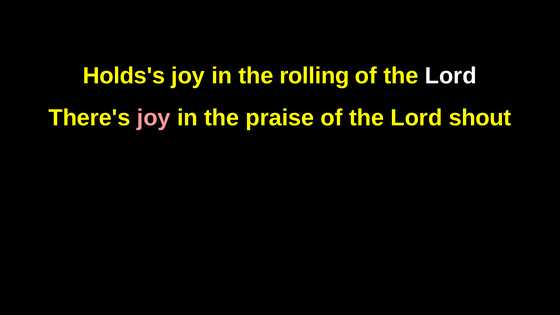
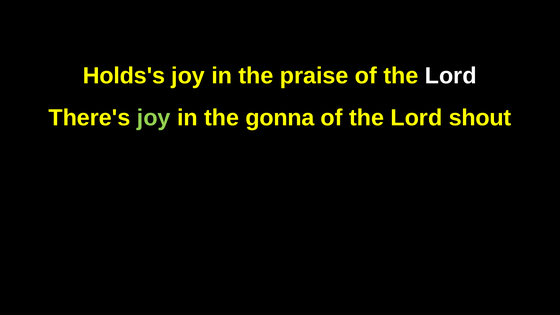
rolling: rolling -> praise (314, 76)
joy colour: pink -> light green (154, 118)
praise: praise -> gonna (280, 118)
